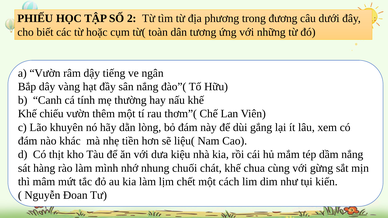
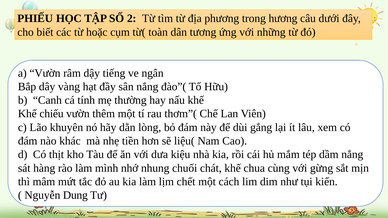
đương: đương -> hương (283, 19)
Đoan: Đoan -> Dung (75, 195)
